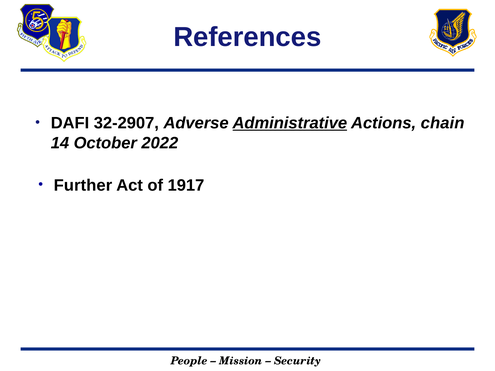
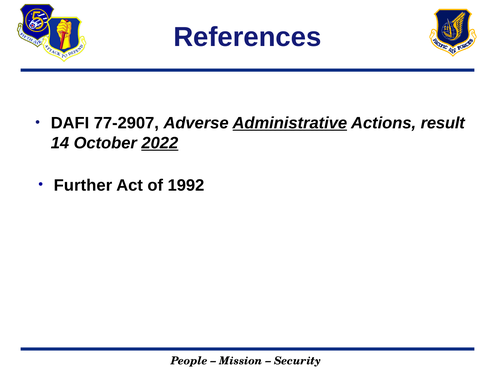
32-2907: 32-2907 -> 77-2907 (126, 123)
chain: chain -> result (443, 123)
2022 underline: none -> present (160, 143)
1917: 1917 -> 1992 (186, 185)
